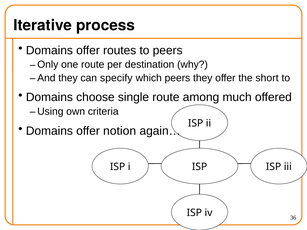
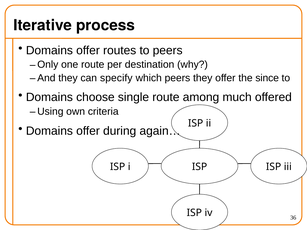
short: short -> since (267, 78)
notion: notion -> during (120, 131)
